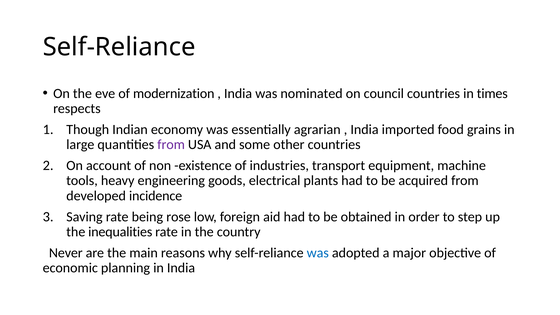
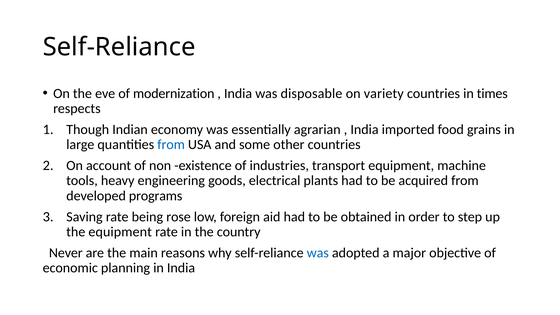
nominated: nominated -> disposable (311, 93)
council: council -> variety (384, 93)
from colour: purple -> blue (171, 145)
incidence: incidence -> programs (156, 196)
the inequalities: inequalities -> equipment (120, 232)
